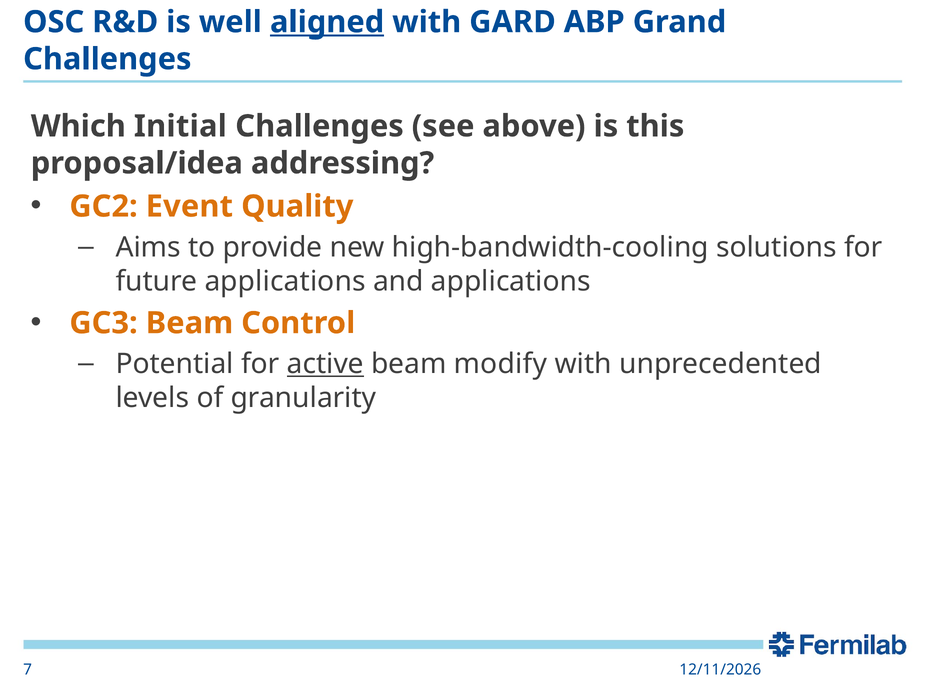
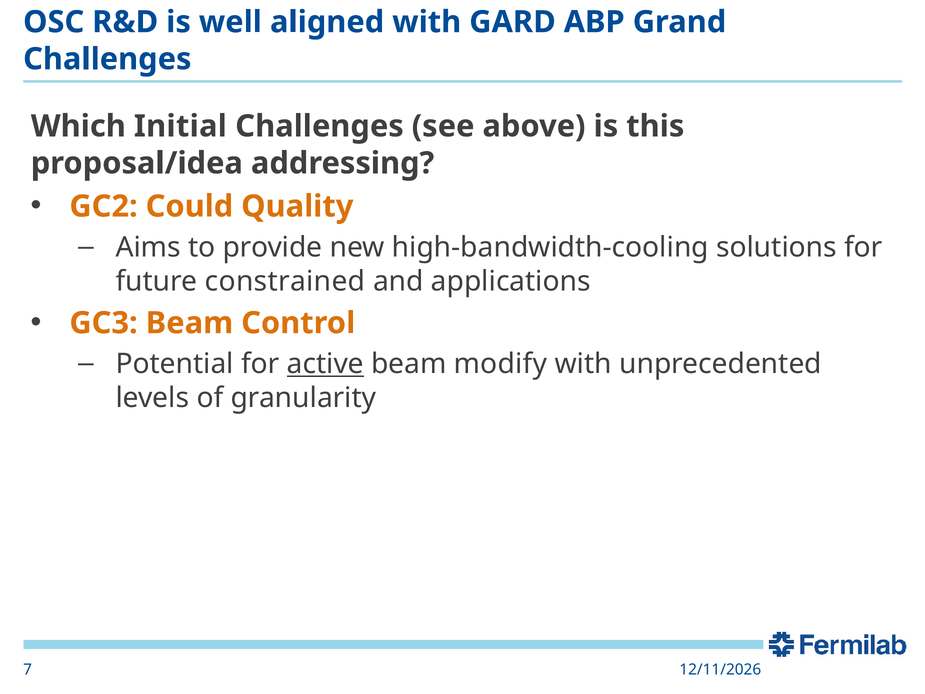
aligned underline: present -> none (327, 22)
Event: Event -> Could (189, 206)
future applications: applications -> constrained (285, 281)
